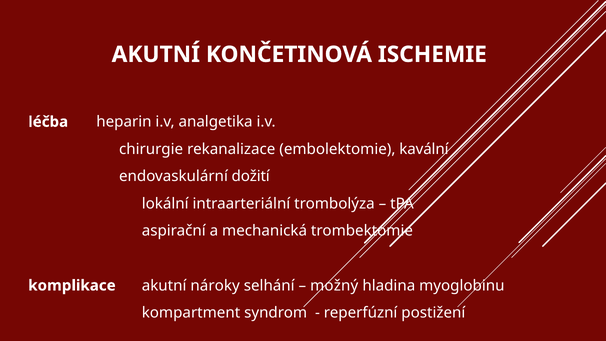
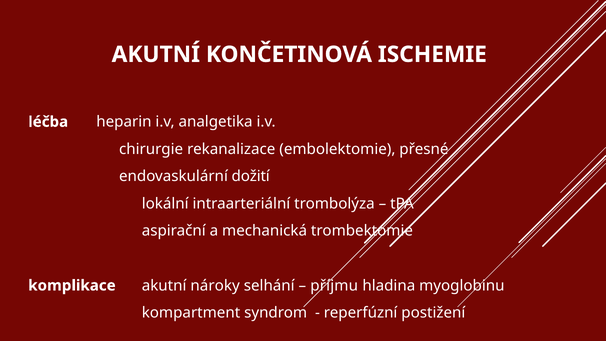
kavální: kavální -> přesné (424, 149)
možný: možný -> příjmu (334, 285)
